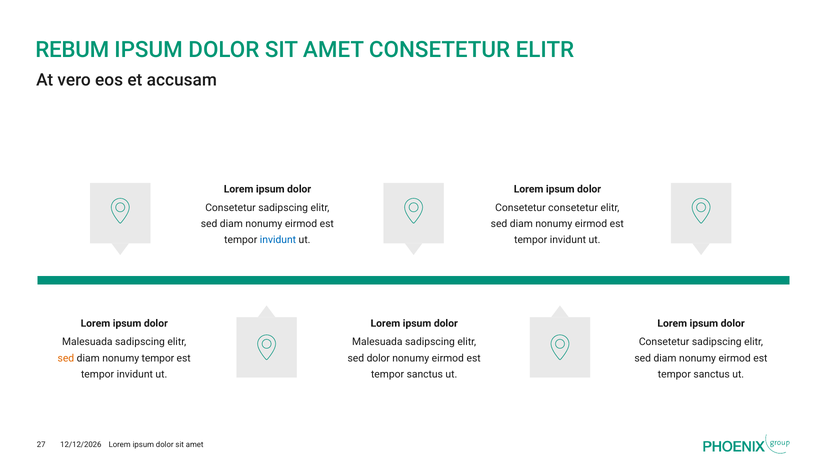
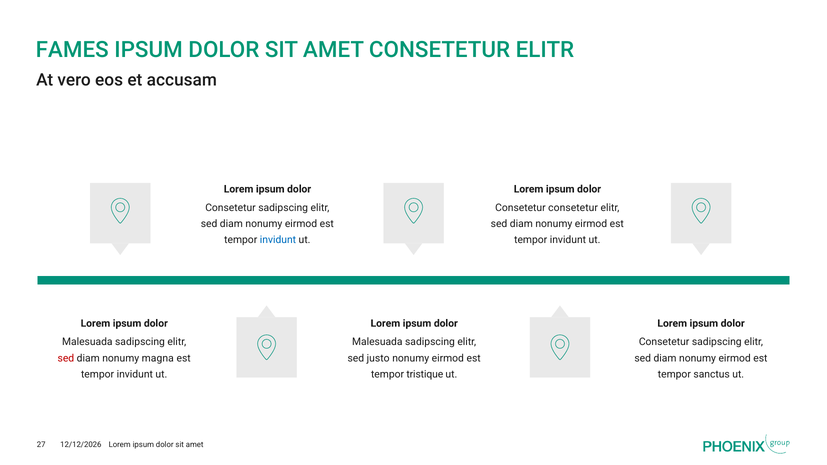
REBUM: REBUM -> FAMES (72, 50)
sed colour: orange -> red (66, 358)
nonumy tempor: tempor -> magna (158, 358)
sed dolor: dolor -> justo (378, 358)
sanctus: sanctus -> tristique (425, 374)
